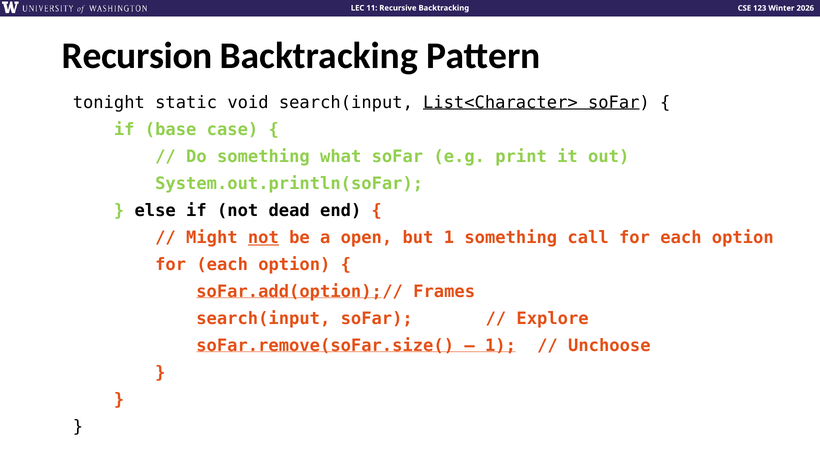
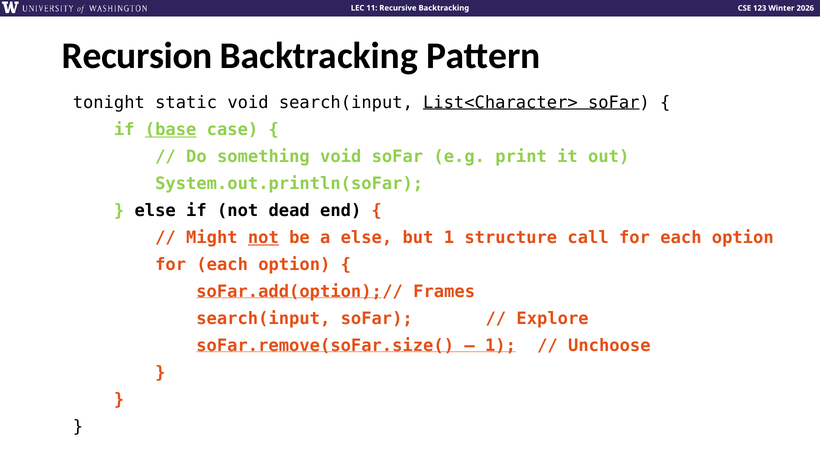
base underline: none -> present (171, 130)
something what: what -> void (341, 157)
a open: open -> else (366, 238)
1 something: something -> structure (511, 238)
